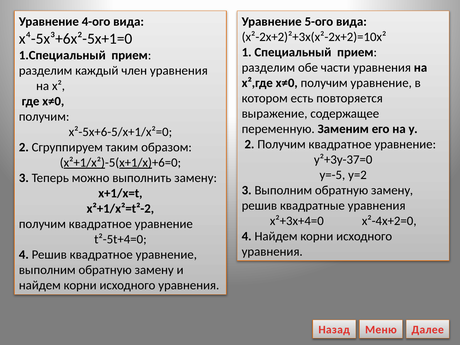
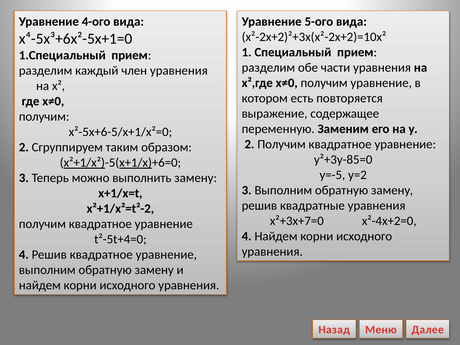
у²+3у-37=0: у²+3у-37=0 -> у²+3у-85=0 (343, 160)
х²+3х+4=0: х²+3х+4=0 -> х²+3х+7=0 (297, 221)
